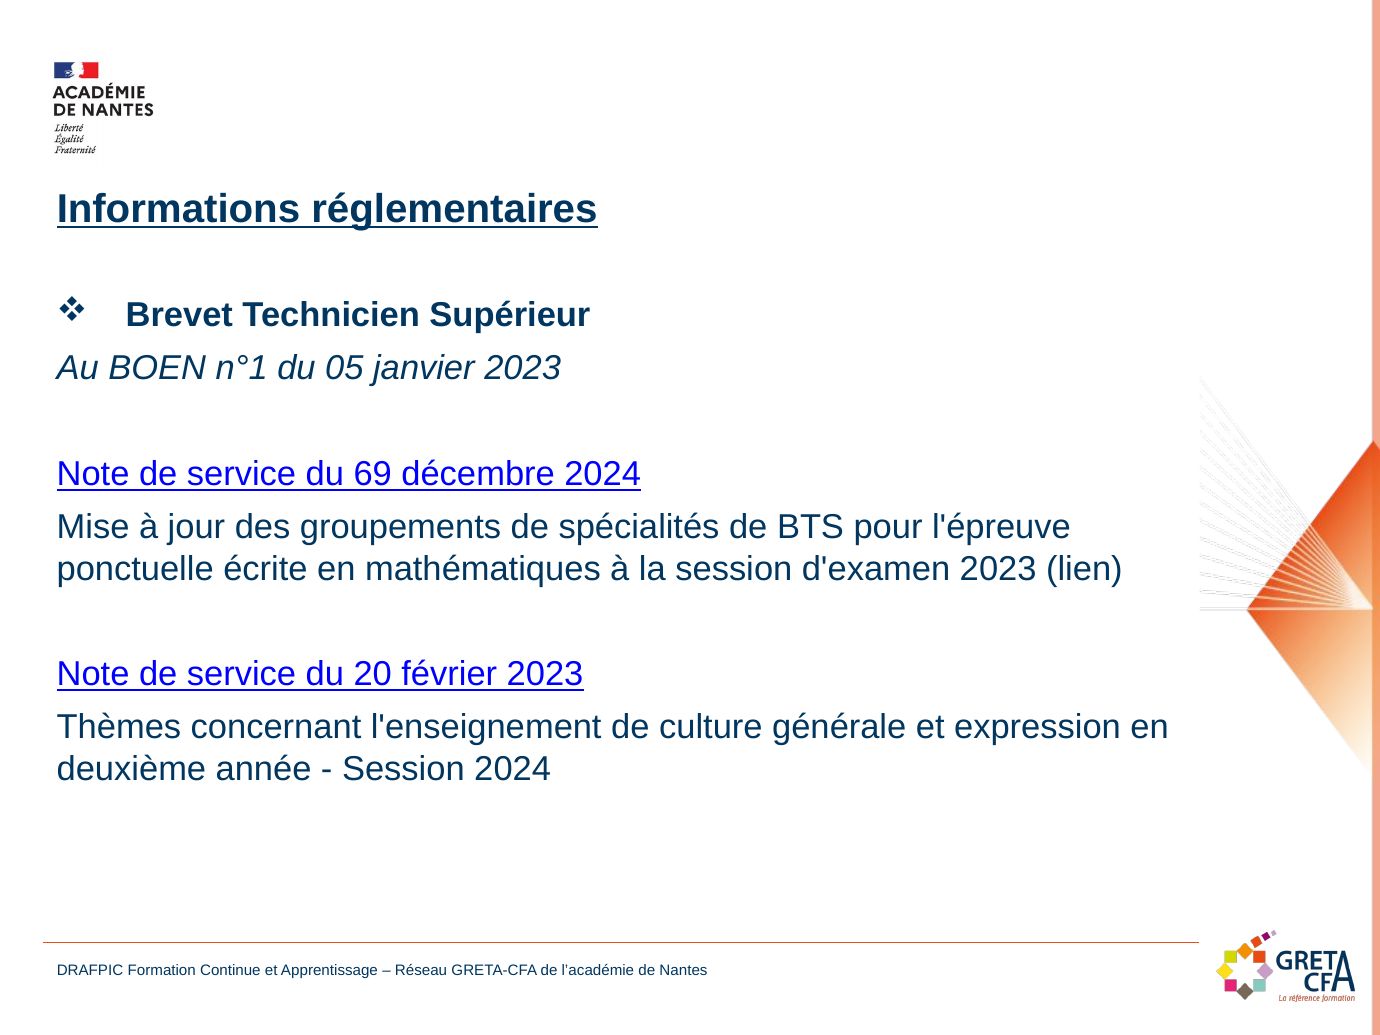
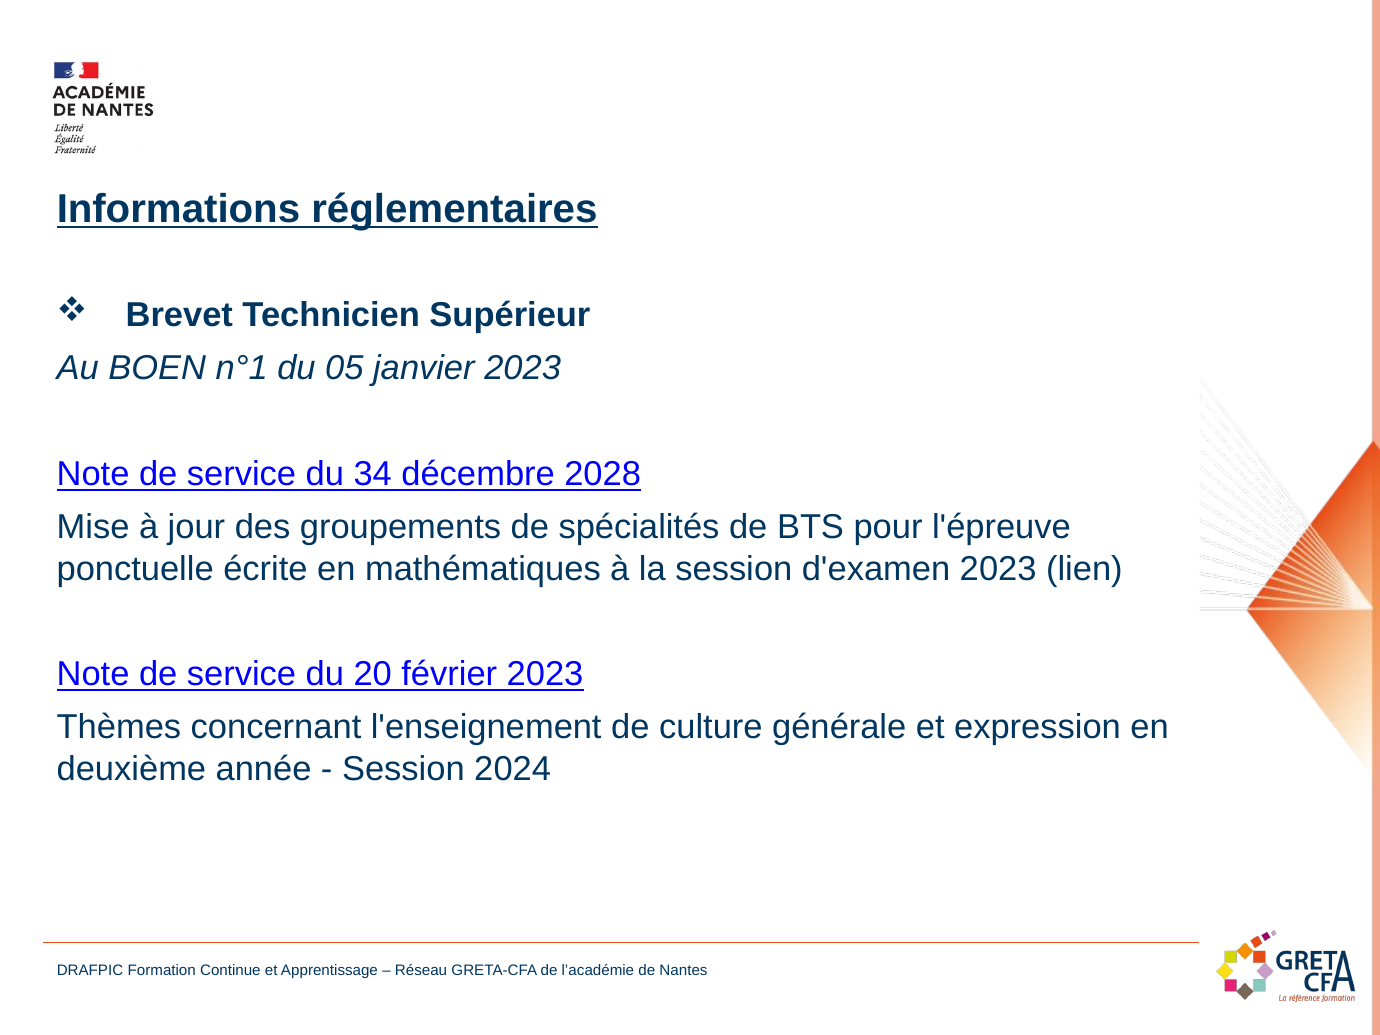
69: 69 -> 34 (373, 474)
décembre 2024: 2024 -> 2028 (603, 474)
